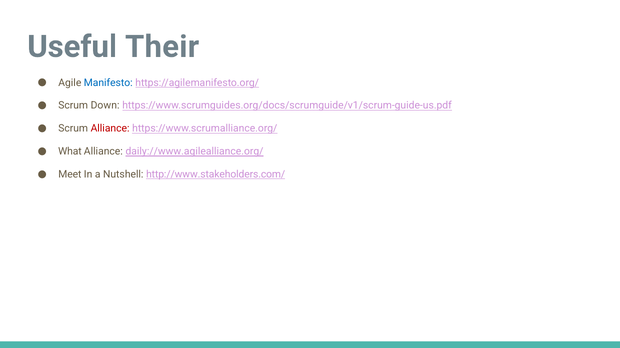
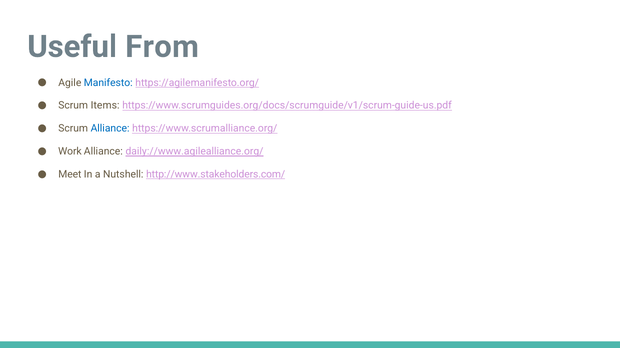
Their: Their -> From (162, 47)
Down: Down -> Items (105, 106)
Alliance colour: red -> blue (110, 129)
What: What -> Work (70, 152)
